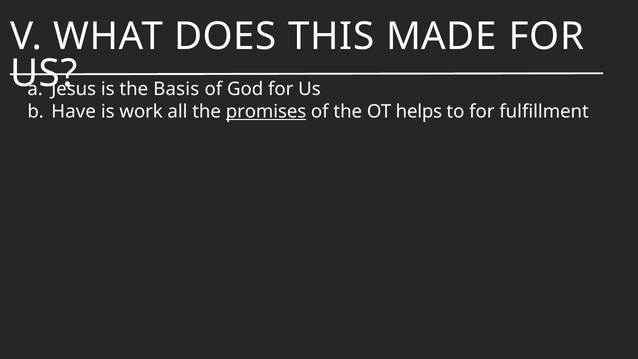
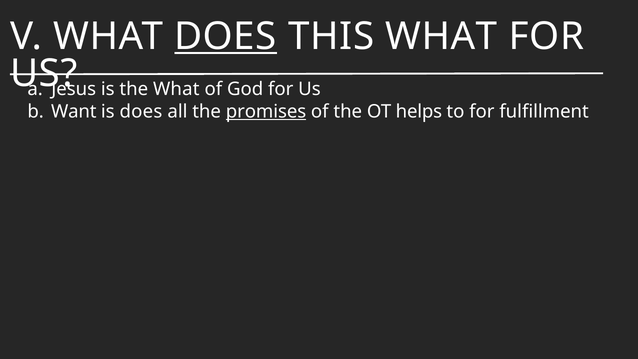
DOES underline: none -> present (225, 36)
THIS MADE: MADE -> WHAT (441, 36)
the Basis: Basis -> What (176, 89)
Have: Have -> Want (74, 111)
is work: work -> does (141, 111)
